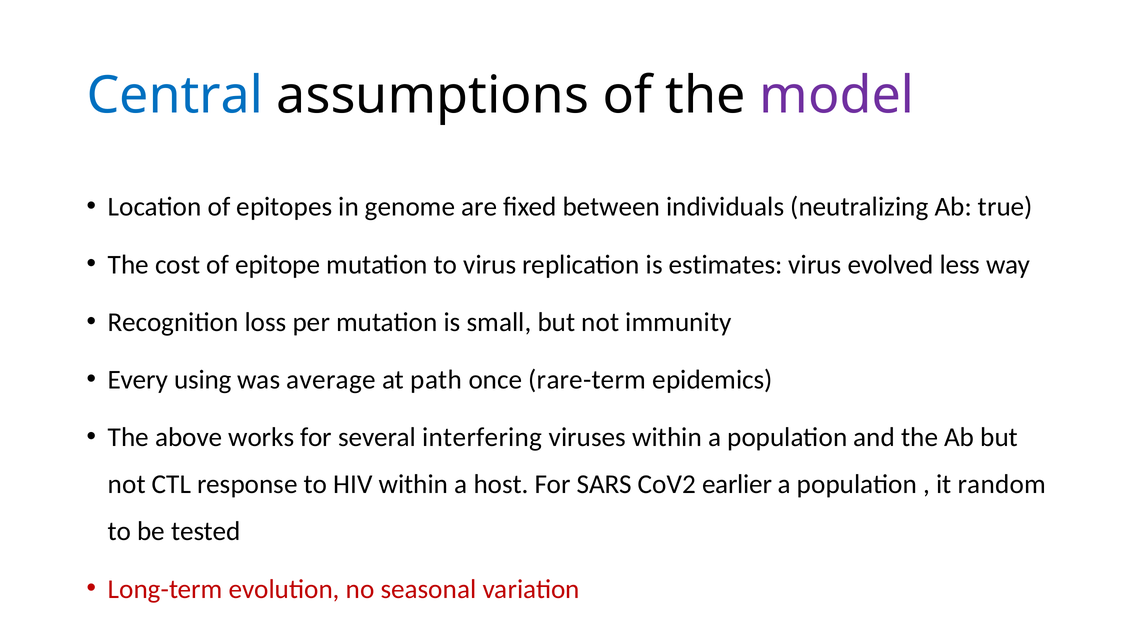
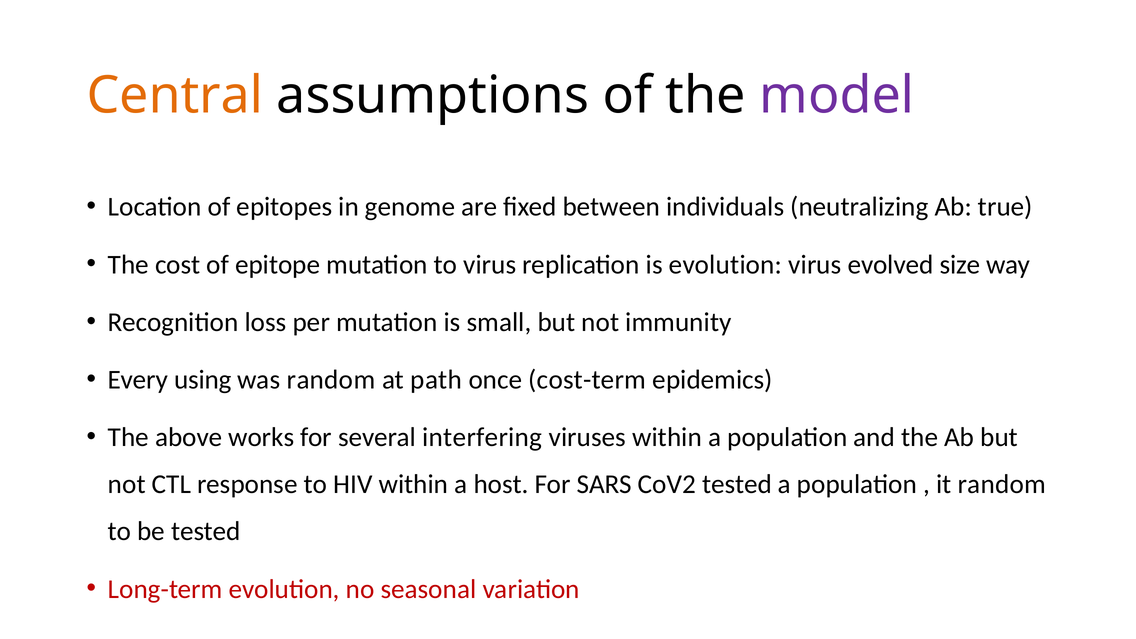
Central colour: blue -> orange (175, 95)
is estimates: estimates -> evolution (725, 265)
less: less -> size (960, 265)
was average: average -> random (331, 380)
rare-term: rare-term -> cost-term (587, 380)
CoV2 earlier: earlier -> tested (737, 484)
